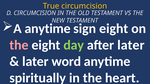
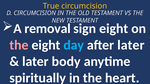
A anytime: anytime -> removal (48, 29)
day colour: light green -> light blue (74, 45)
word: word -> body (66, 62)
